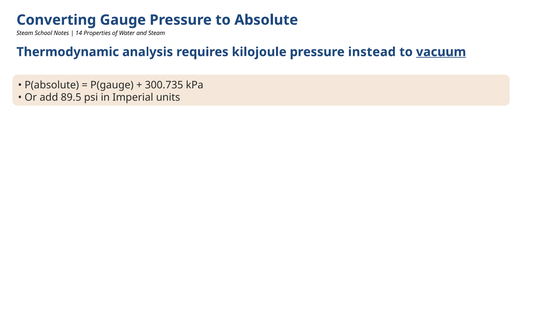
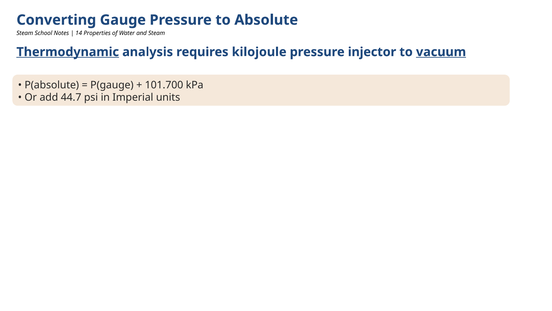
Thermodynamic underline: none -> present (68, 52)
instead: instead -> injector (372, 52)
300.735: 300.735 -> 101.700 (164, 85)
89.5: 89.5 -> 44.7 (71, 98)
